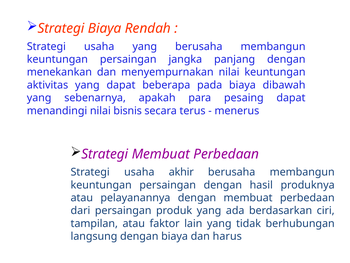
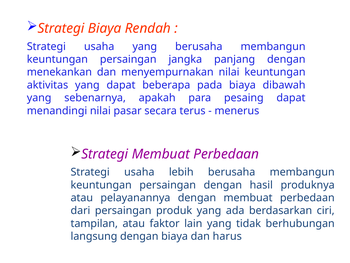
bisnis: bisnis -> pasar (128, 111)
akhir: akhir -> lebih (181, 172)
